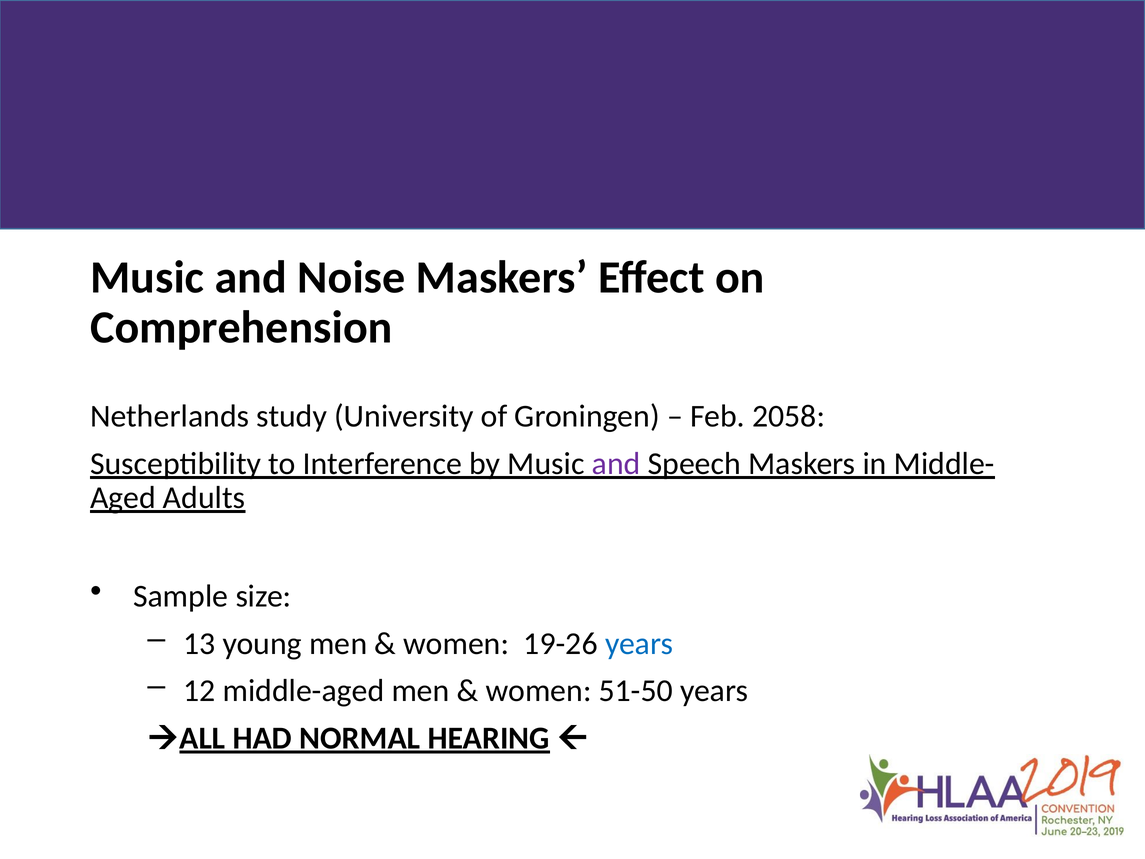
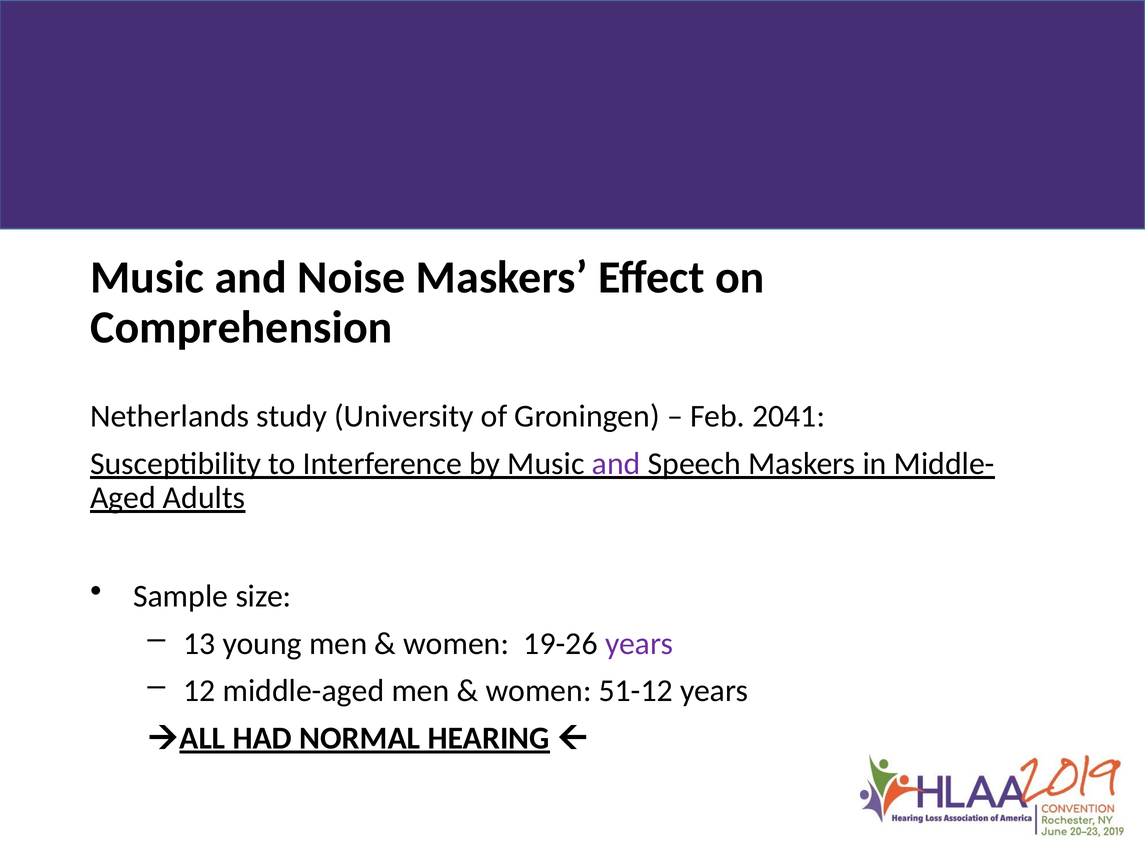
2058: 2058 -> 2041 (789, 416)
years colour: blue -> purple (639, 643)
51-50: 51-50 -> 51-12 (636, 691)
